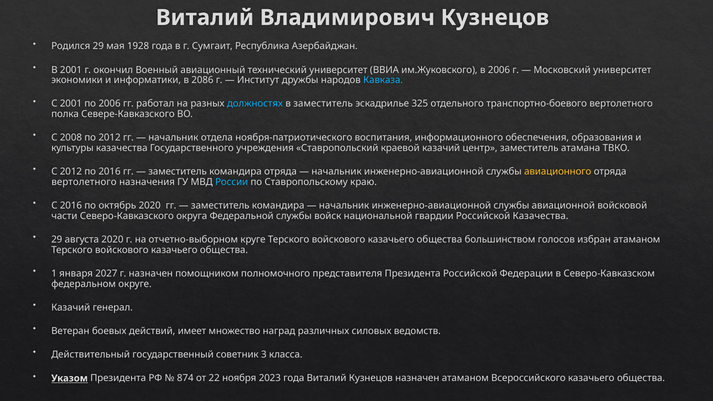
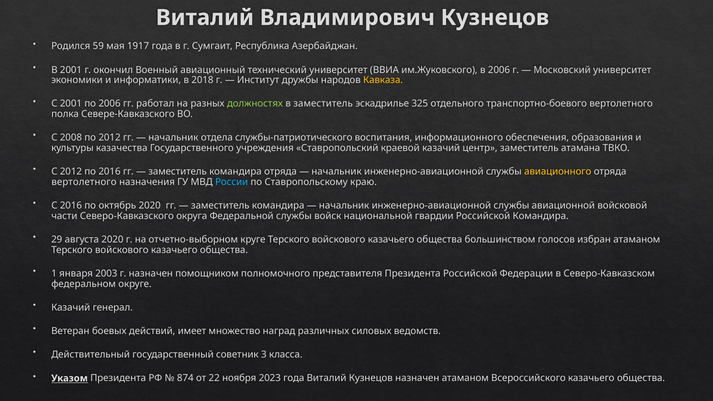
Родился 29: 29 -> 59 (98, 46)
1928: 1928 -> 1917 (138, 46)
2086: 2086 -> 2018 (203, 80)
Кавказа colour: light blue -> yellow (383, 80)
должностях colour: light blue -> light green (255, 104)
ноября-патриотического: ноября-патриотического -> службы-патриотического (294, 138)
Российской Казачества: Казачества -> Командира (541, 216)
2027: 2027 -> 2003 (106, 274)
